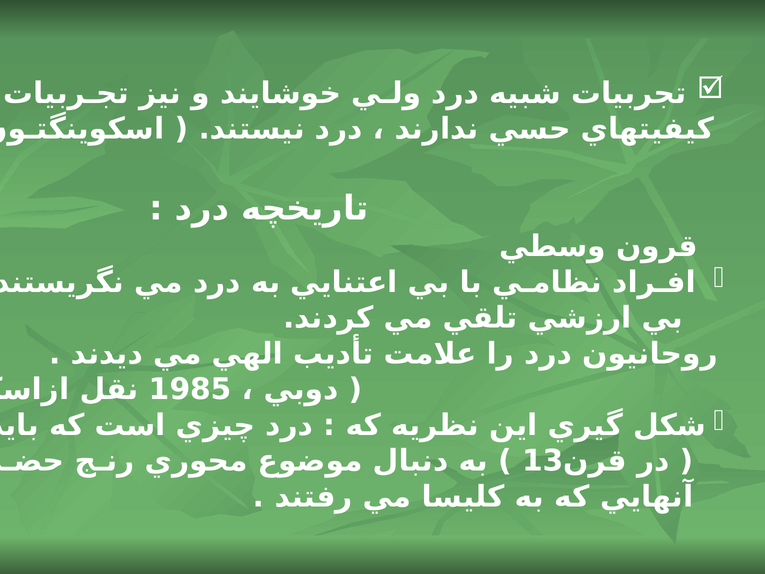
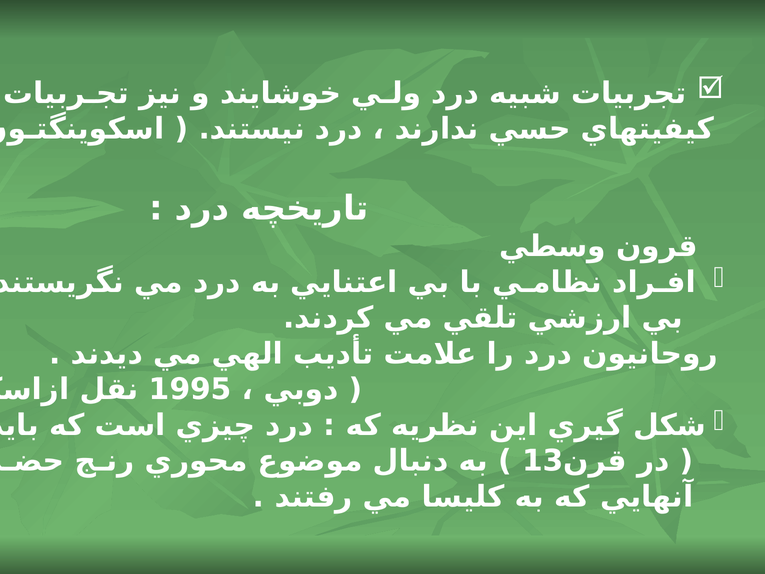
1985: 1985 -> 1995 (190, 389)
